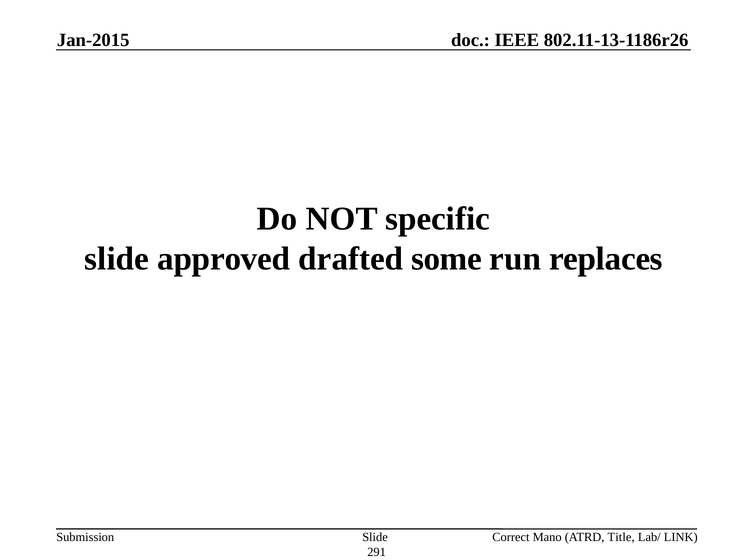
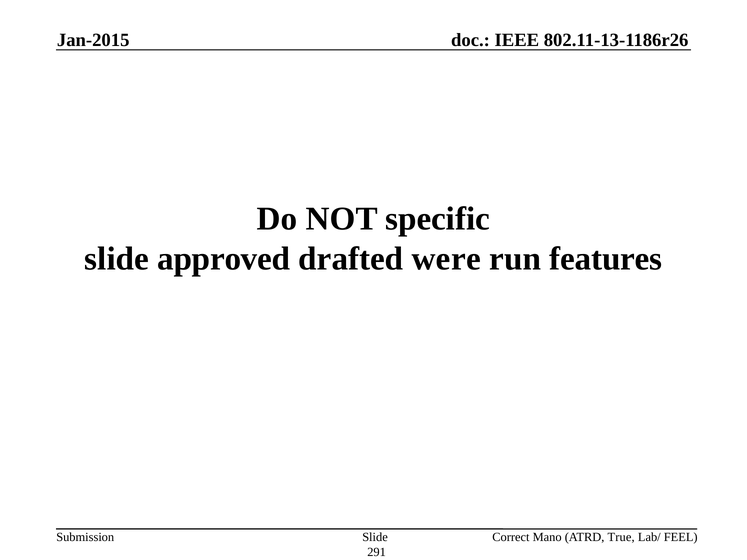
some: some -> were (446, 259)
replaces: replaces -> features (606, 259)
Title: Title -> True (621, 537)
LINK: LINK -> FEEL (681, 537)
